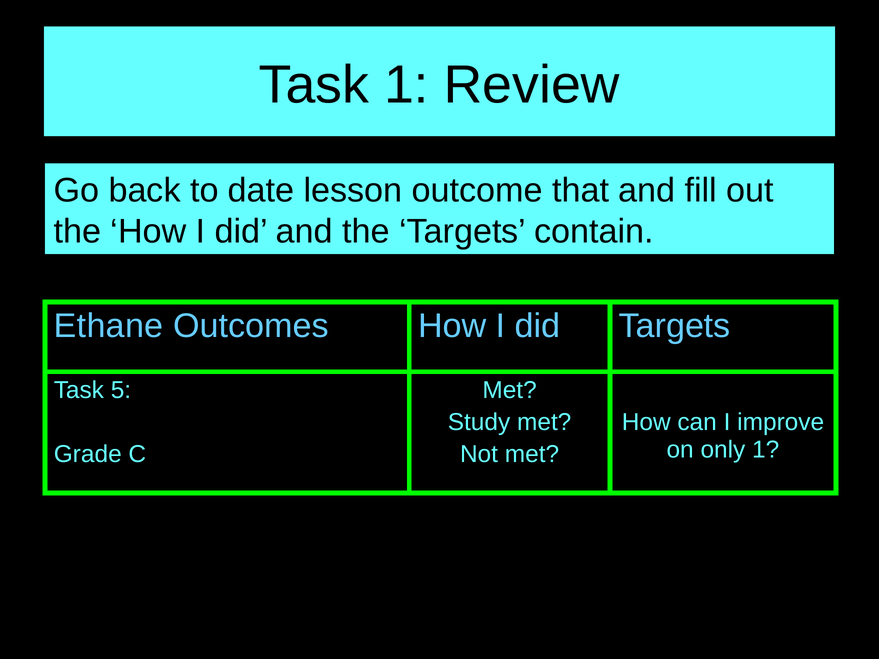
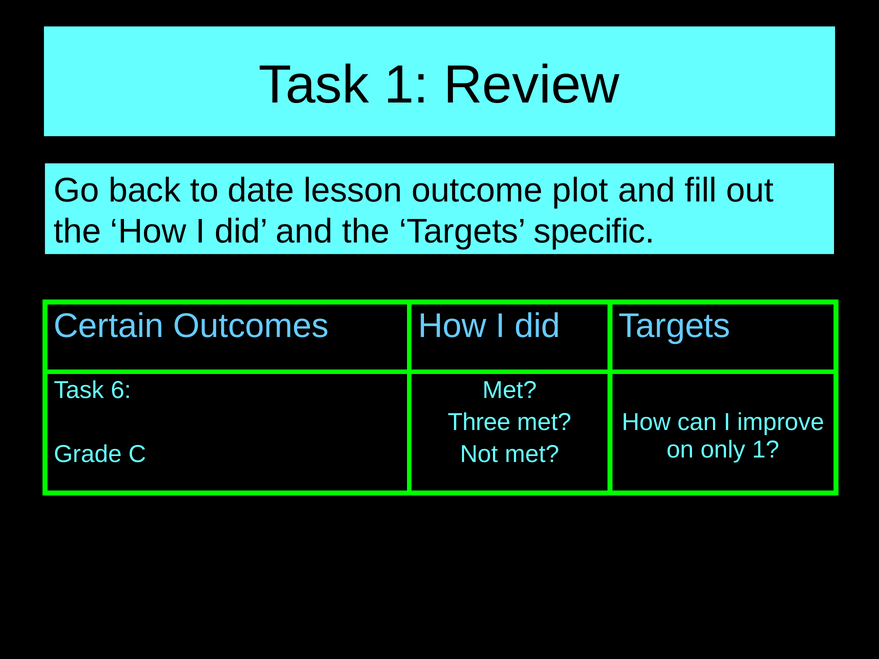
that: that -> plot (580, 191)
contain: contain -> specific (594, 232)
Ethane: Ethane -> Certain (109, 326)
5: 5 -> 6 (121, 390)
Study: Study -> Three (479, 422)
